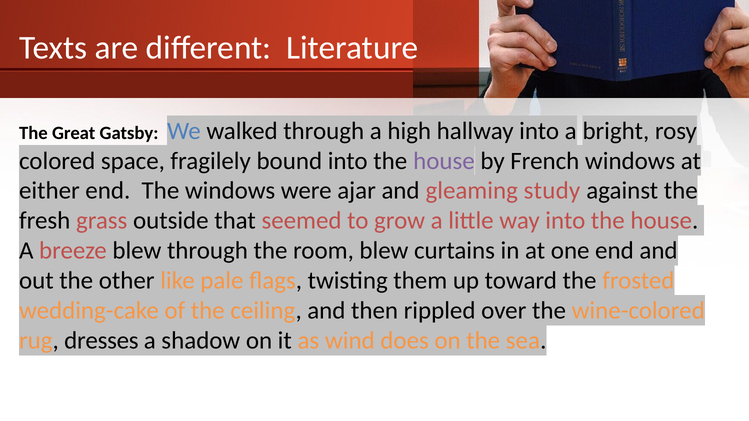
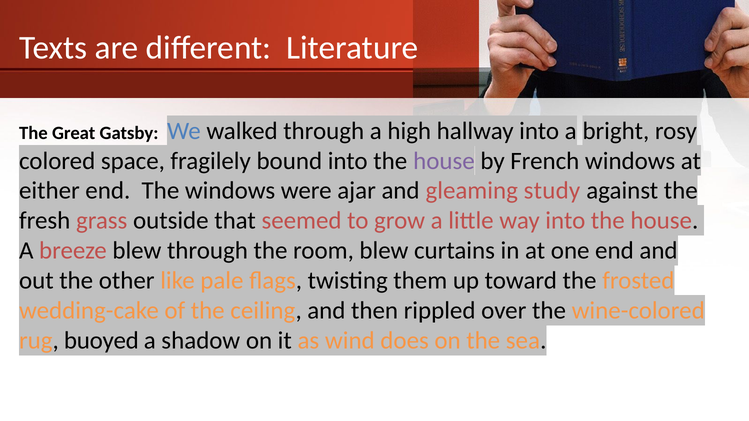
dresses: dresses -> buoyed (101, 341)
